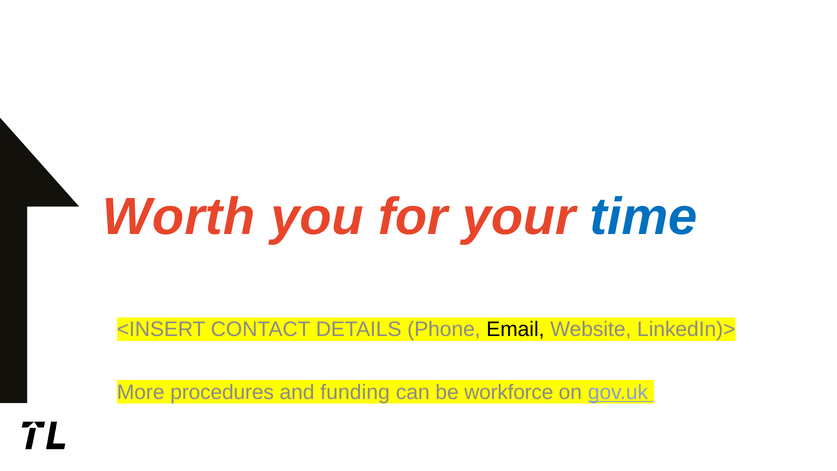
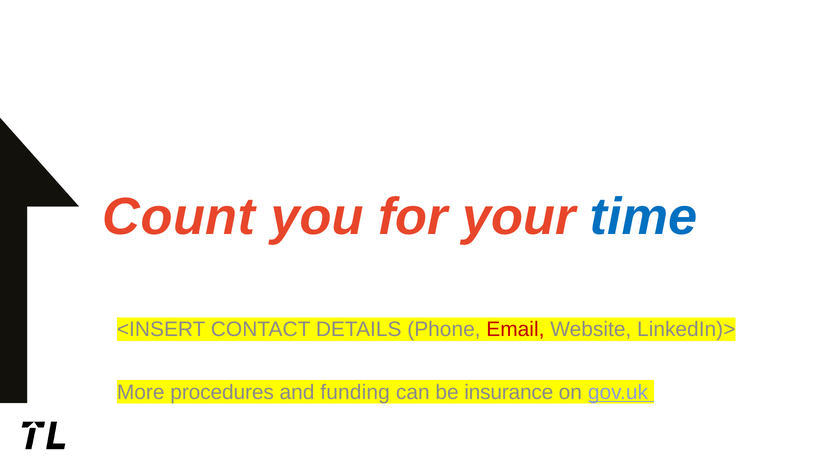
Worth: Worth -> Count (179, 217)
Email colour: black -> red (515, 329)
workforce: workforce -> insurance (509, 392)
